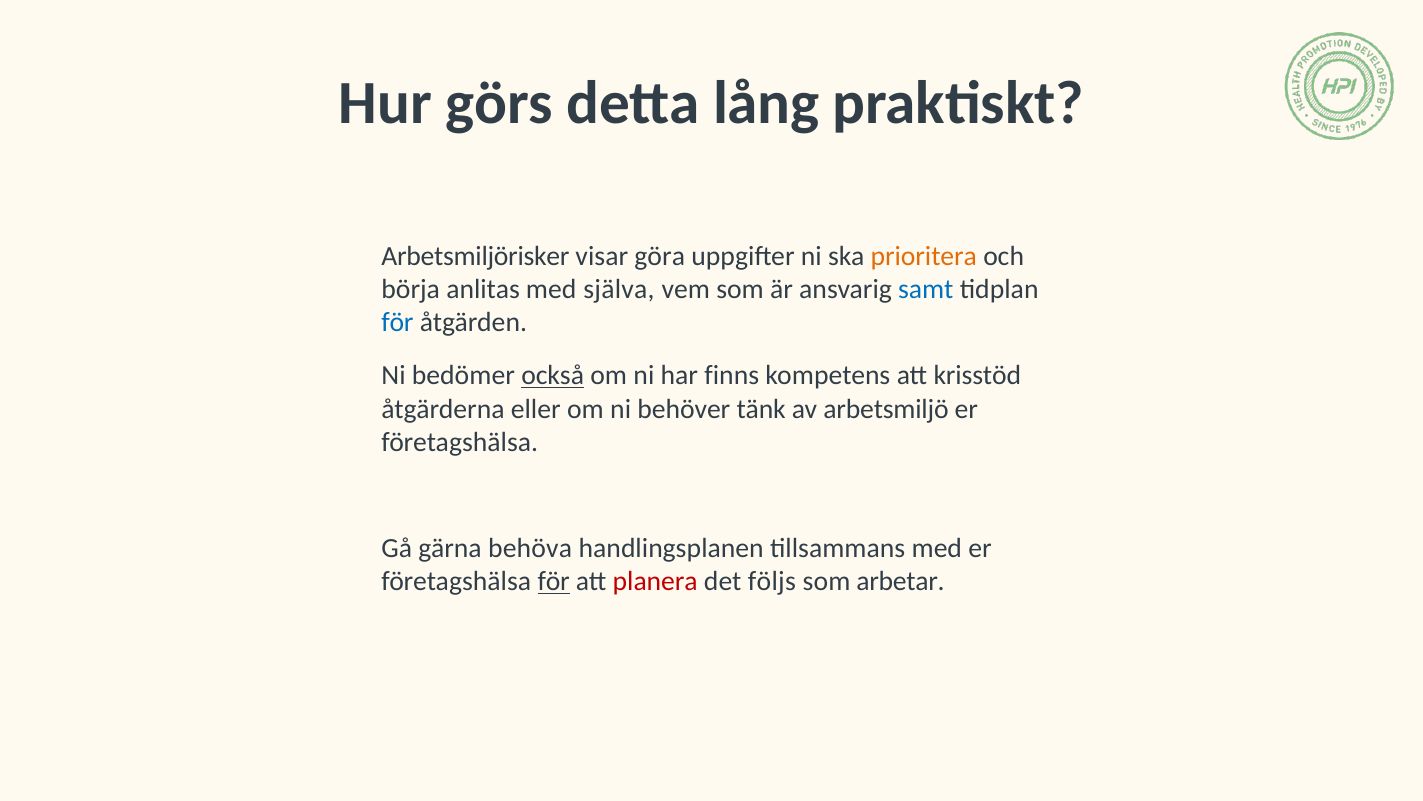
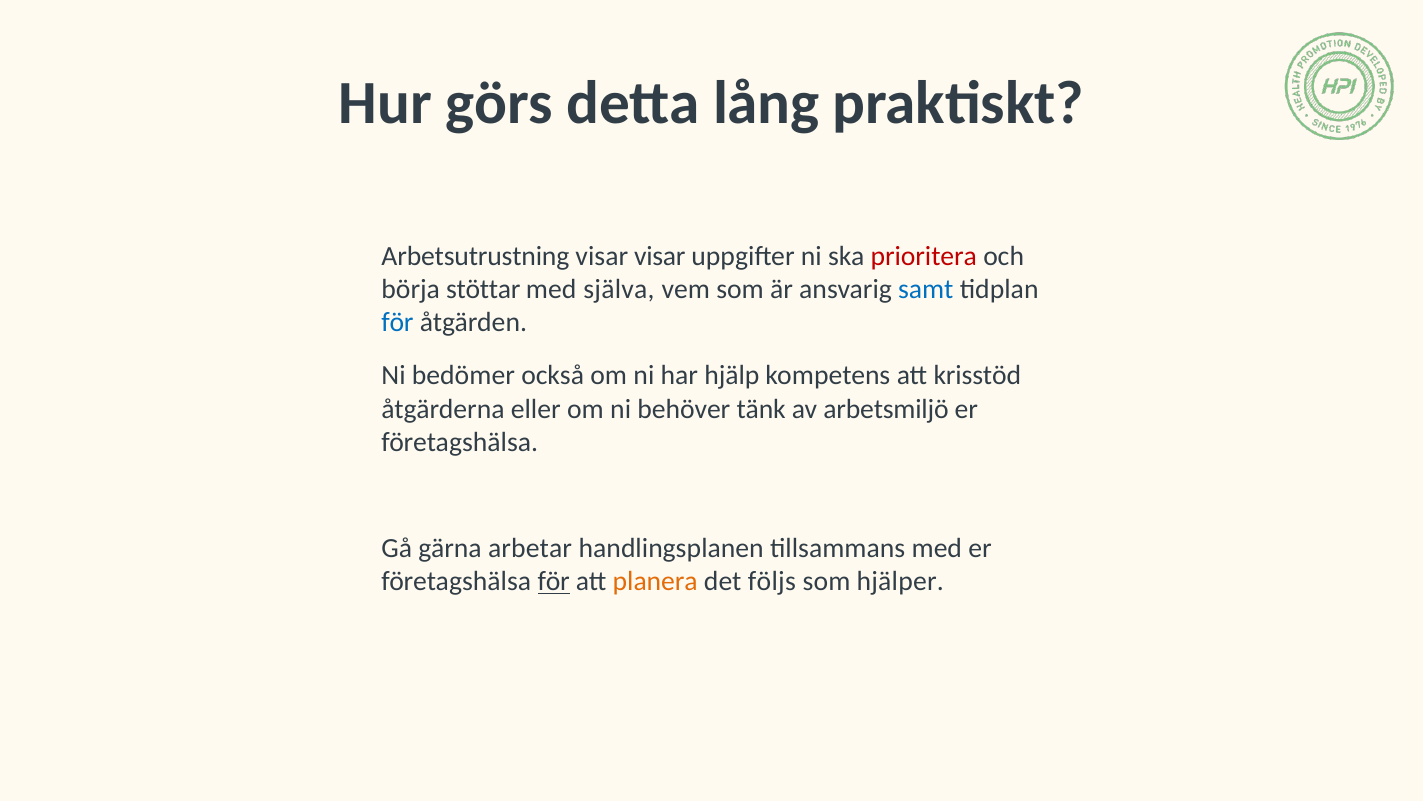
Arbetsmiljörisker: Arbetsmiljörisker -> Arbetsutrustning (475, 256)
visar göra: göra -> visar (660, 256)
prioritera colour: orange -> red (924, 256)
anlitas: anlitas -> stöttar (483, 289)
också underline: present -> none (553, 375)
finns: finns -> hjälp (732, 375)
behöva: behöva -> arbetar (530, 548)
planera colour: red -> orange (655, 581)
arbetar: arbetar -> hjälper (900, 581)
